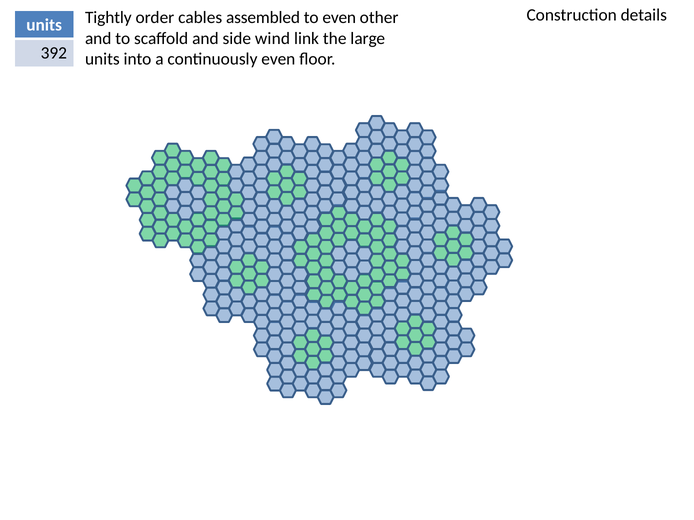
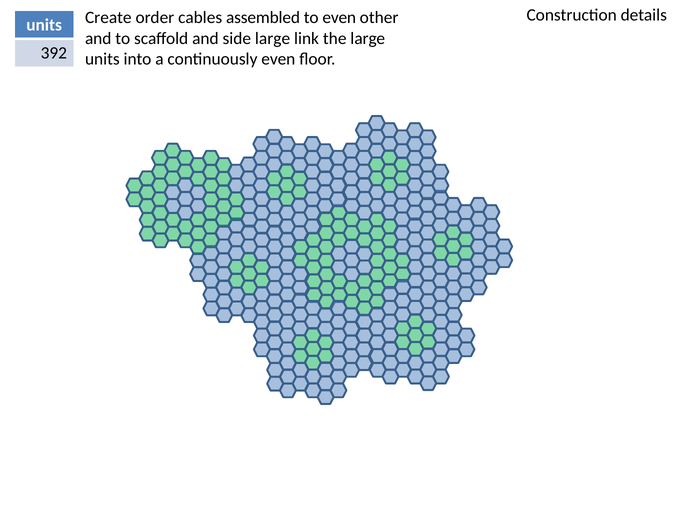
Tightly: Tightly -> Create (108, 18)
side wind: wind -> large (273, 38)
